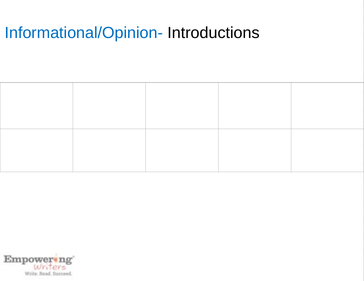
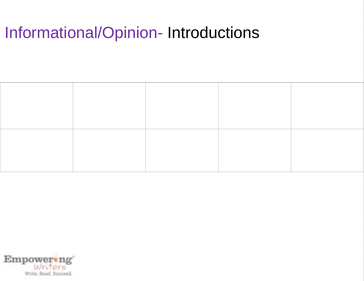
Informational/Opinion- colour: blue -> purple (84, 33)
